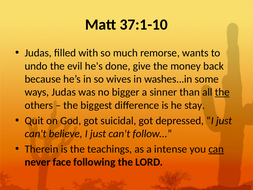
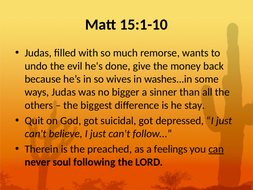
37:1-10: 37:1-10 -> 15:1-10 (144, 24)
the underline: present -> none (222, 92)
teachings: teachings -> preached (110, 149)
intense: intense -> feelings (171, 149)
face: face -> soul (62, 162)
